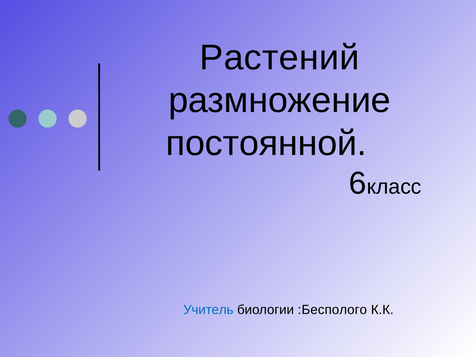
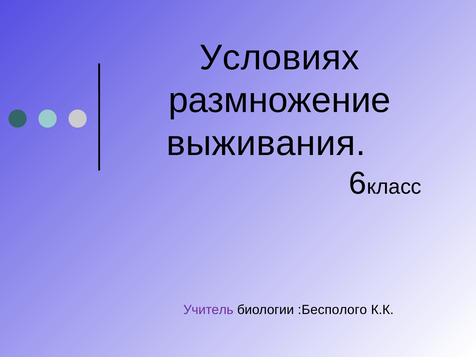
Растений: Растений -> Условиях (279, 58)
постоянной: постоянной -> выживания (266, 143)
Учитель colour: blue -> purple (208, 310)
